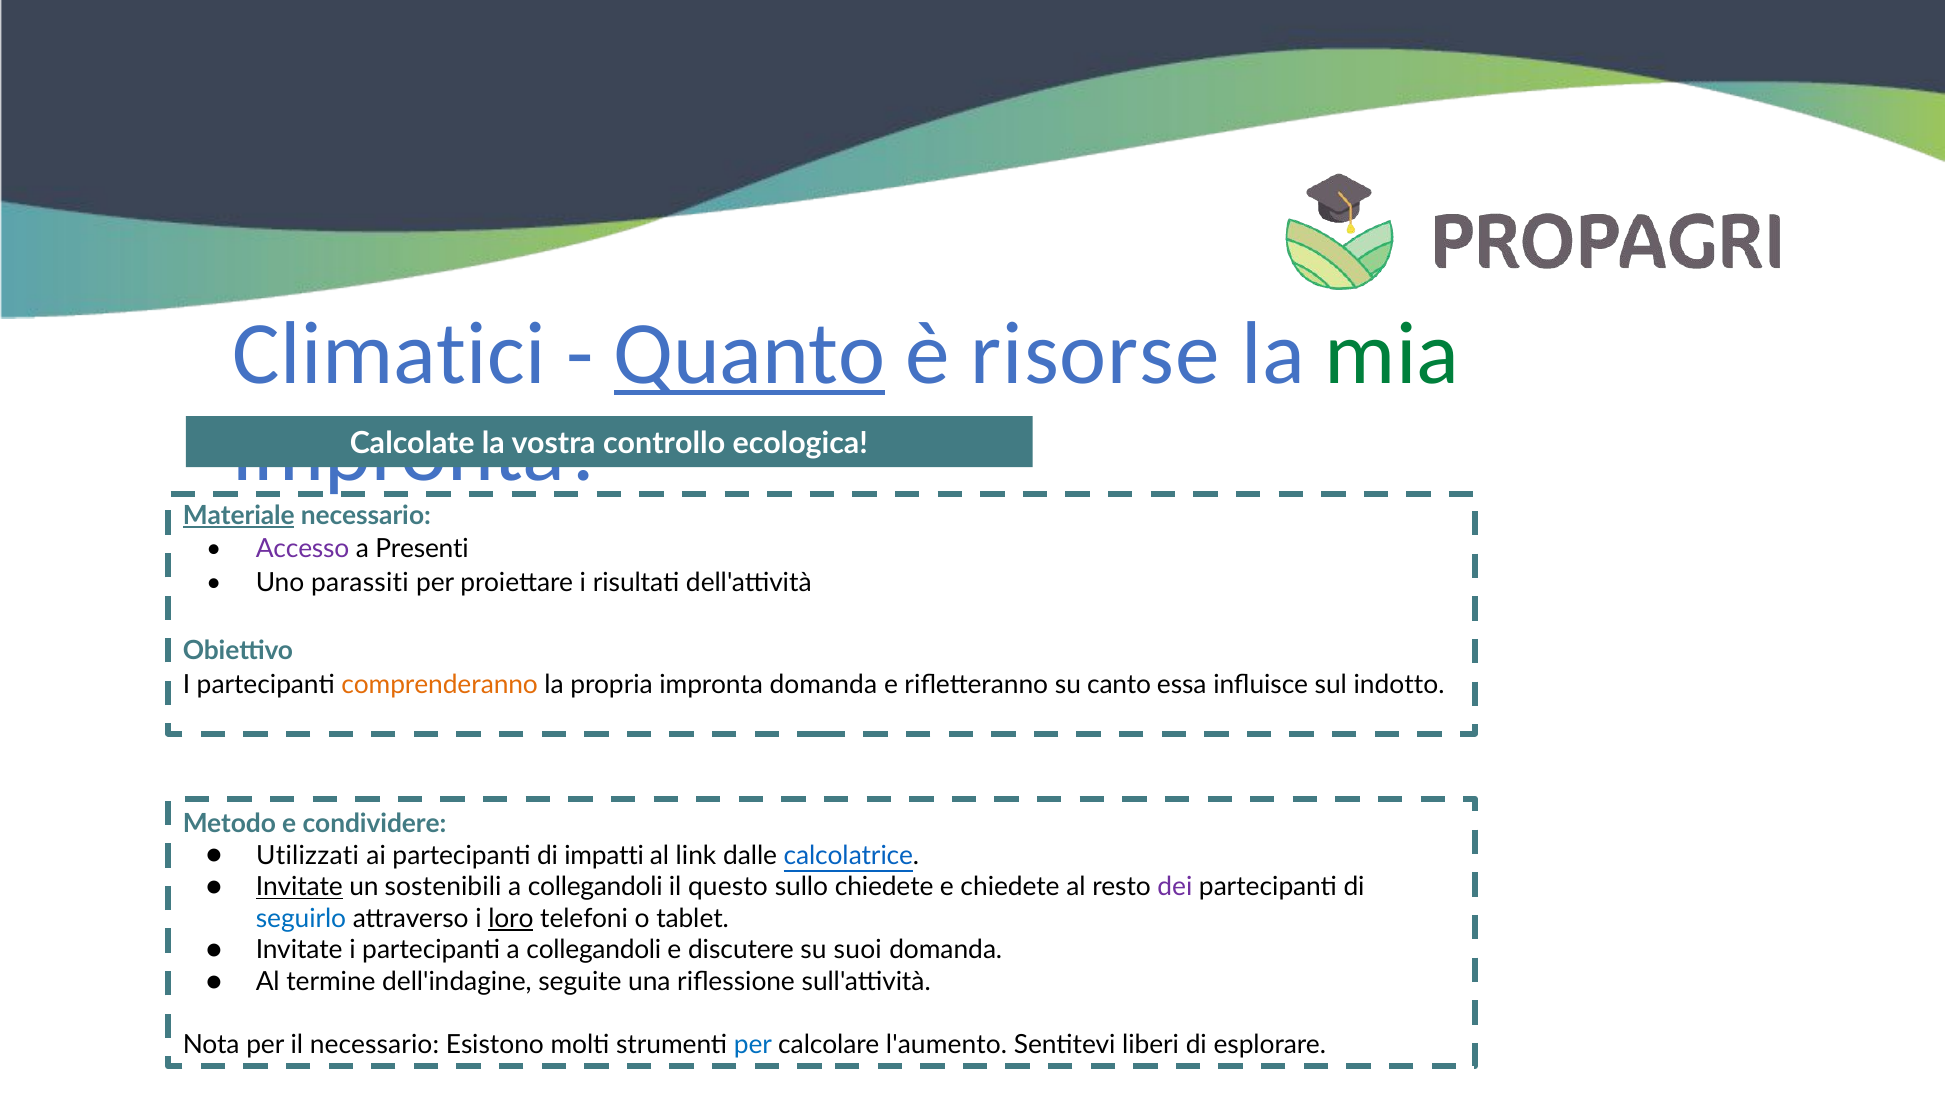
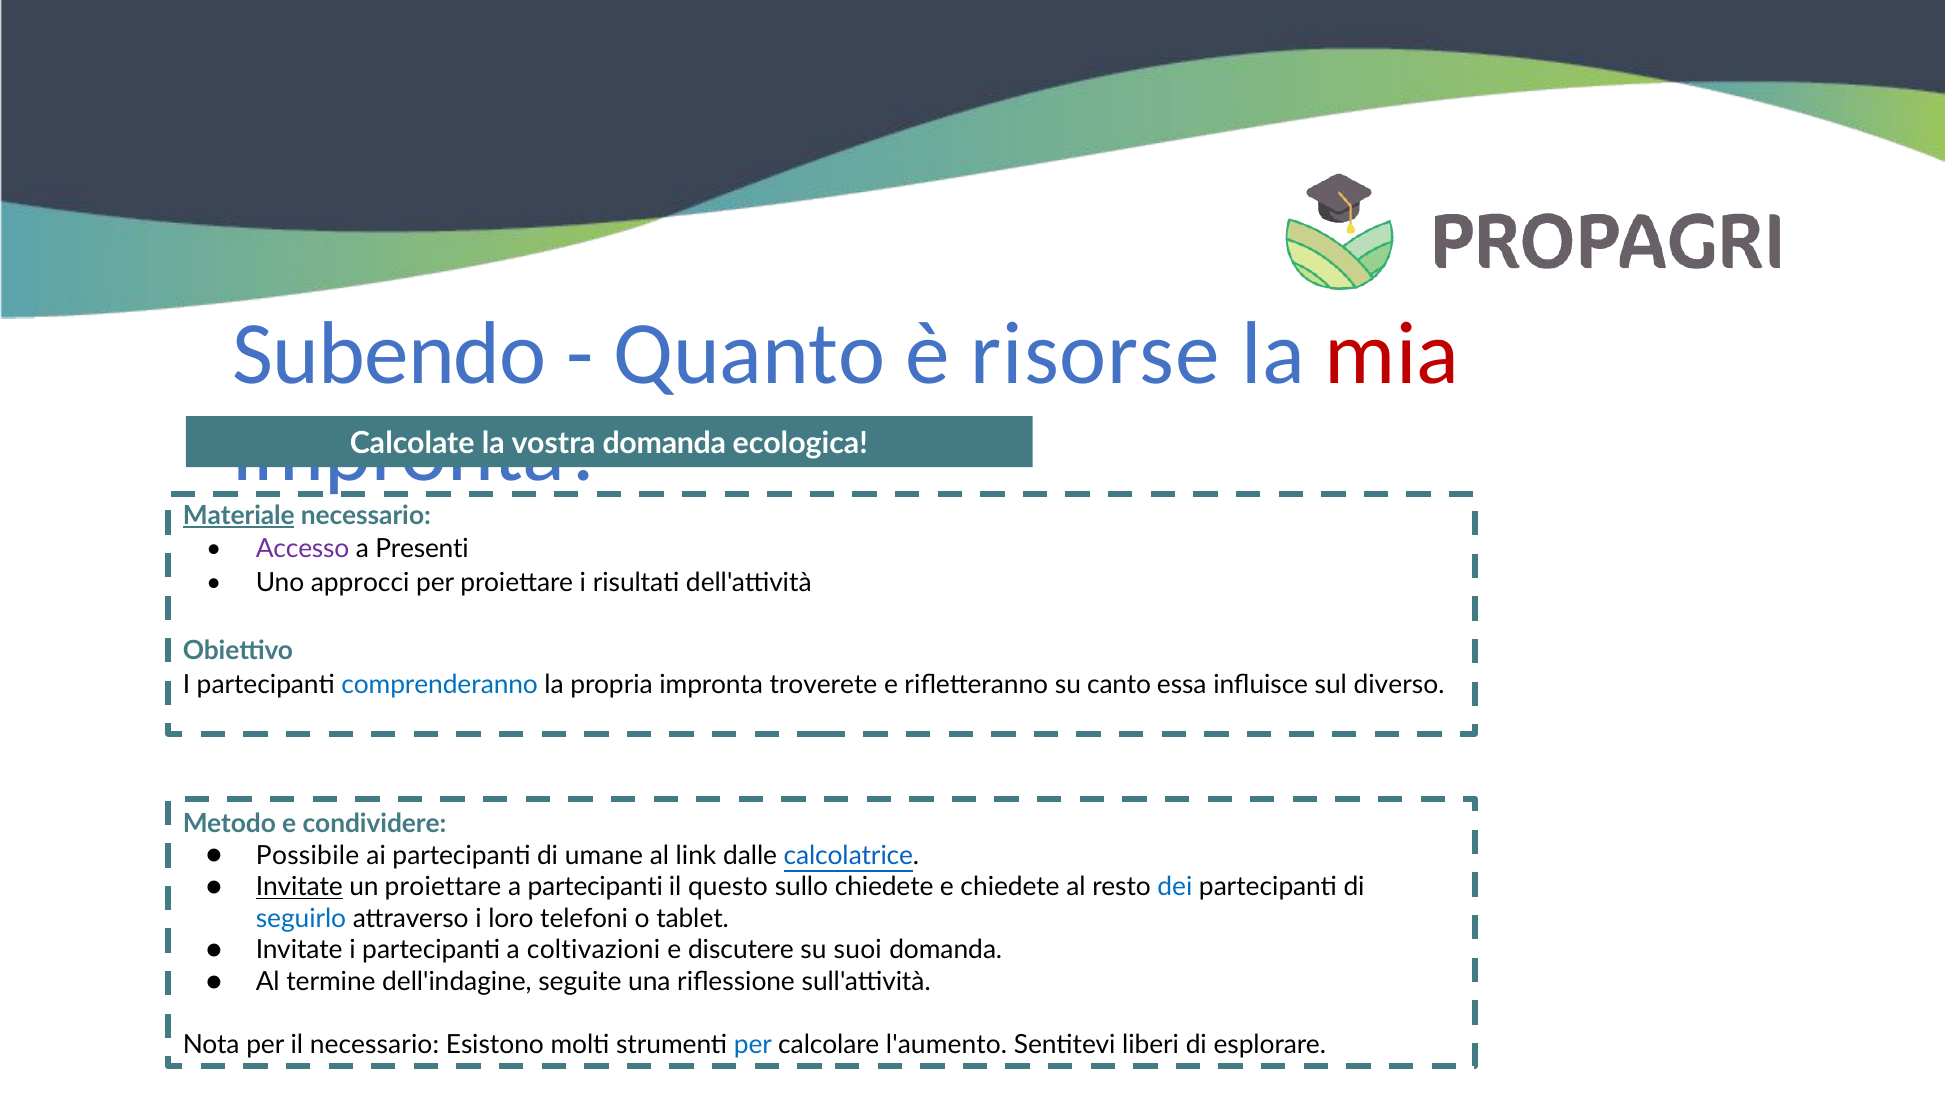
Climatici: Climatici -> Subendo (390, 354)
Quanto underline: present -> none (749, 354)
mia colour: green -> red (1392, 354)
controllo: controllo -> domanda (664, 444)
parassiti: parassiti -> approcci (360, 583)
comprenderanno colour: orange -> blue (440, 685)
impronta domanda: domanda -> troverete (823, 685)
indotto: indotto -> diverso (1399, 685)
Utilizzati: Utilizzati -> Possibile (308, 855)
impatti: impatti -> umane (604, 855)
un sostenibili: sostenibili -> proiettare (443, 887)
collegandoli: collegandoli -> partecipanti (595, 887)
dei colour: purple -> blue (1175, 887)
loro underline: present -> none (511, 919)
partecipanti a collegandoli: collegandoli -> coltivazioni (594, 950)
